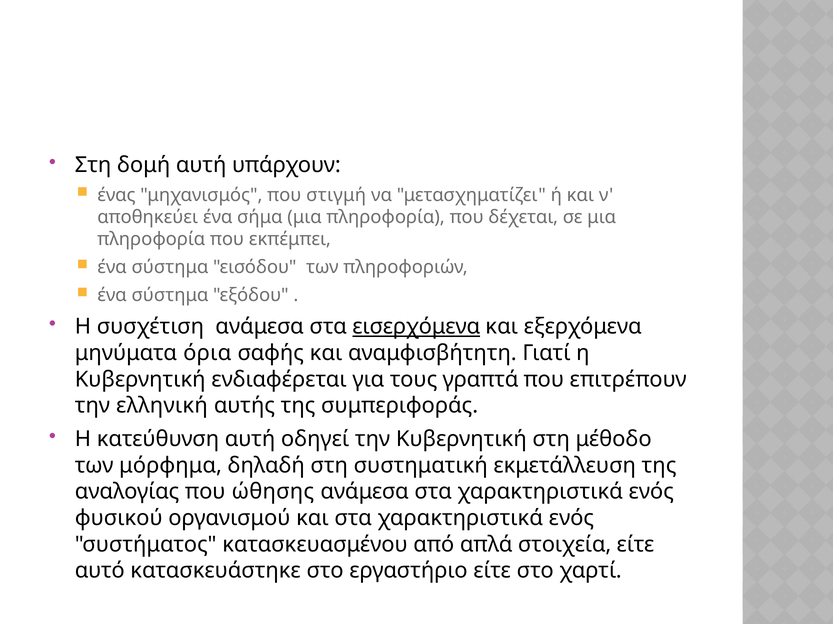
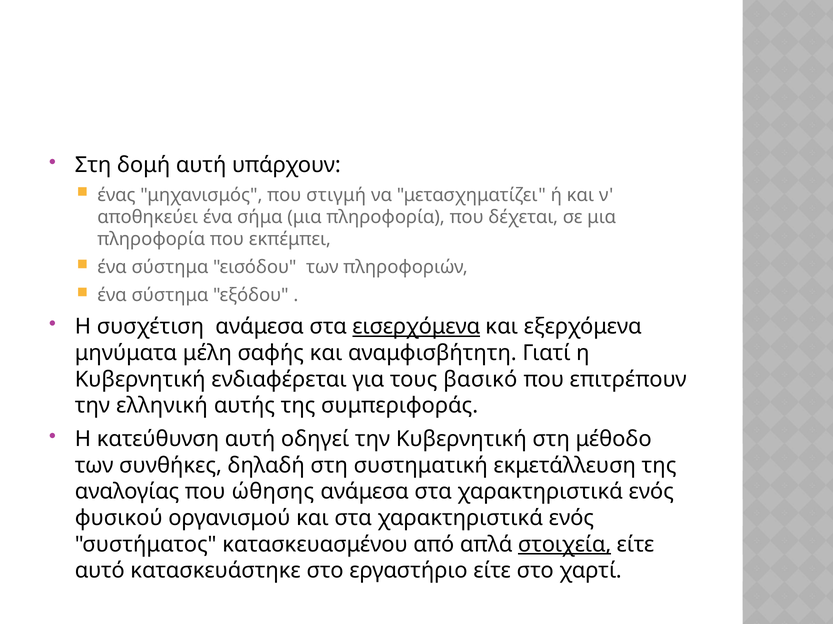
όρια: όρια -> μέλη (207, 353)
γραπτά: γραπτά -> βασικό (480, 380)
μόρφημα: μόρφημα -> συνθήκες (171, 466)
στοιχεία underline: none -> present (565, 545)
